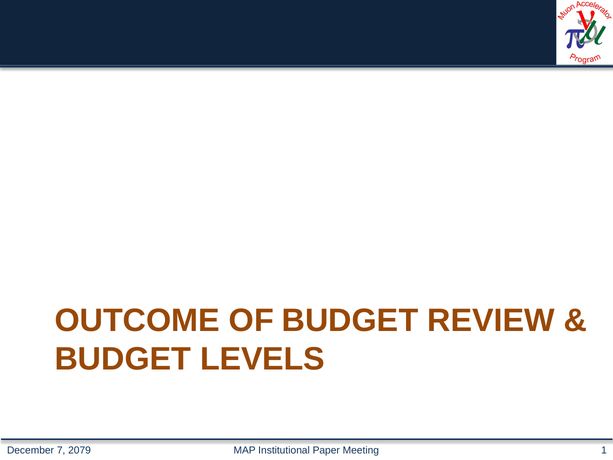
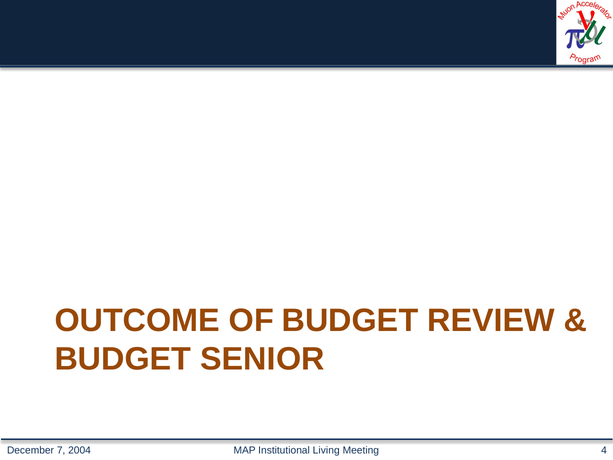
LEVELS: LEVELS -> SENIOR (262, 359)
2079: 2079 -> 2004 (80, 450)
Paper: Paper -> Living (326, 450)
1: 1 -> 4 (604, 450)
